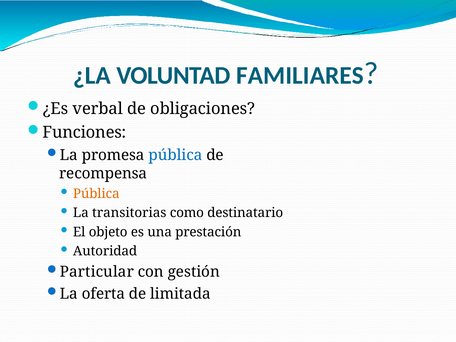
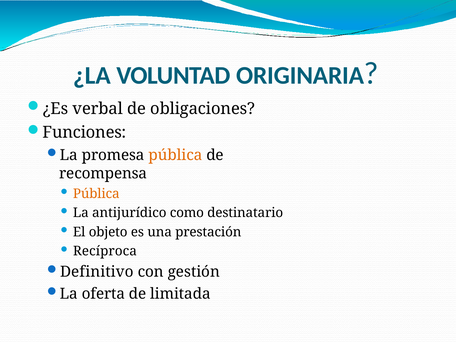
FAMILIARES: FAMILIARES -> ORIGINARIA (300, 75)
pública colour: blue -> orange (175, 155)
transitorias: transitorias -> antijurídico (129, 213)
Autoridad: Autoridad -> Recíproca (105, 251)
Particular: Particular -> Definitivo (97, 272)
